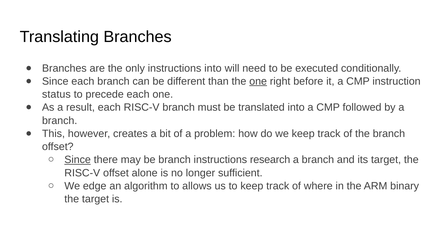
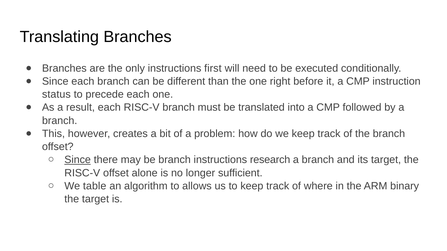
instructions into: into -> first (213, 68)
one underline: present -> none (258, 81)
edge: edge -> table (95, 186)
